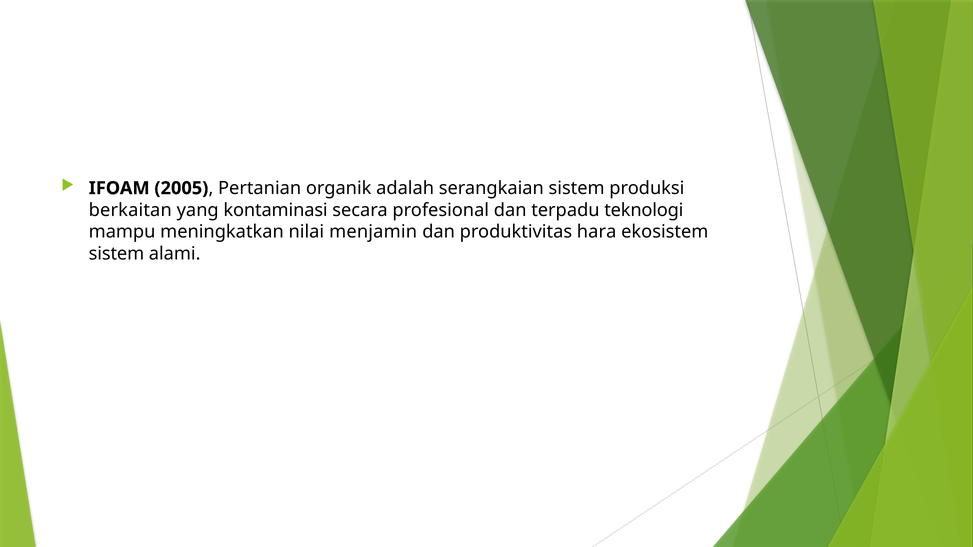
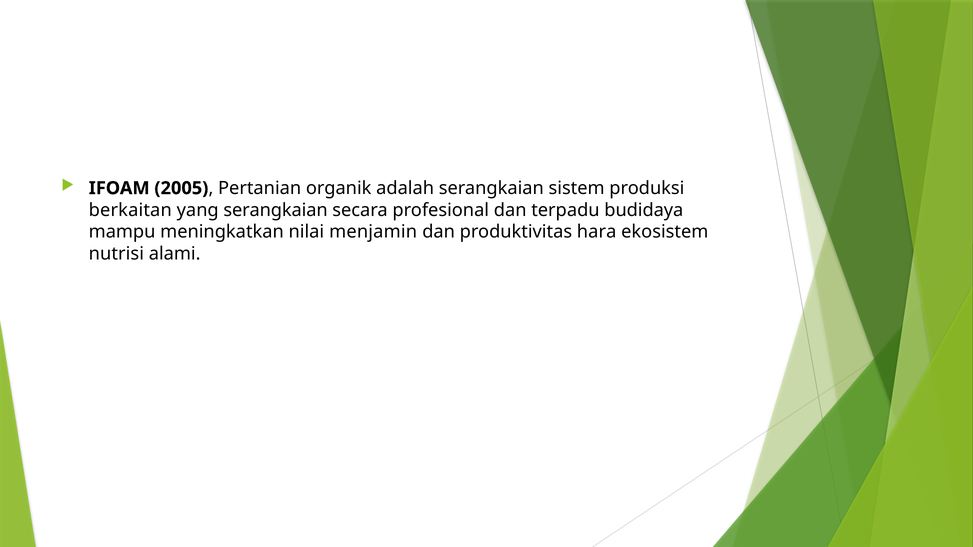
yang kontaminasi: kontaminasi -> serangkaian (276, 210)
teknologi: teknologi -> budidaya (644, 210)
sistem: sistem -> nutrisi (116, 254)
